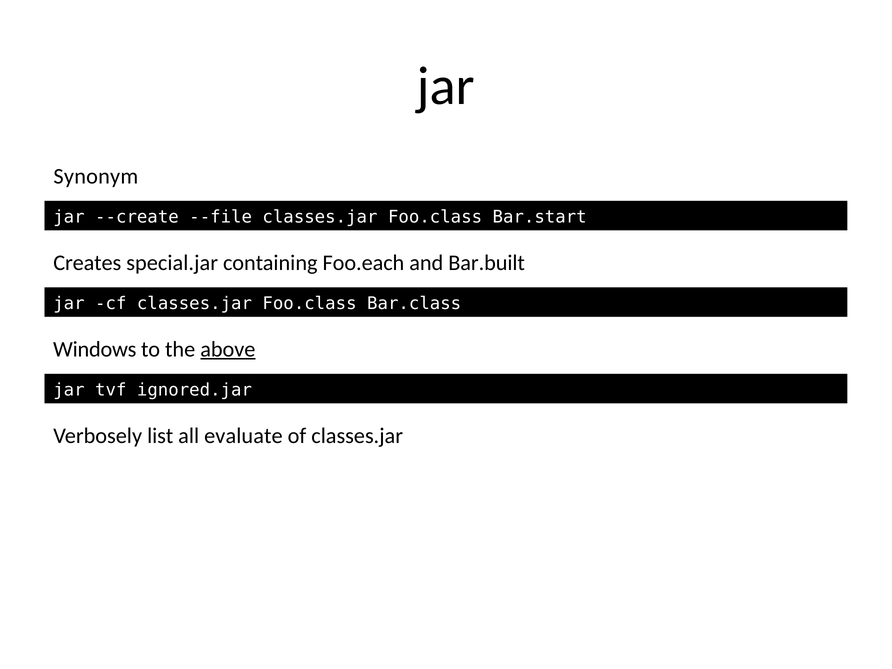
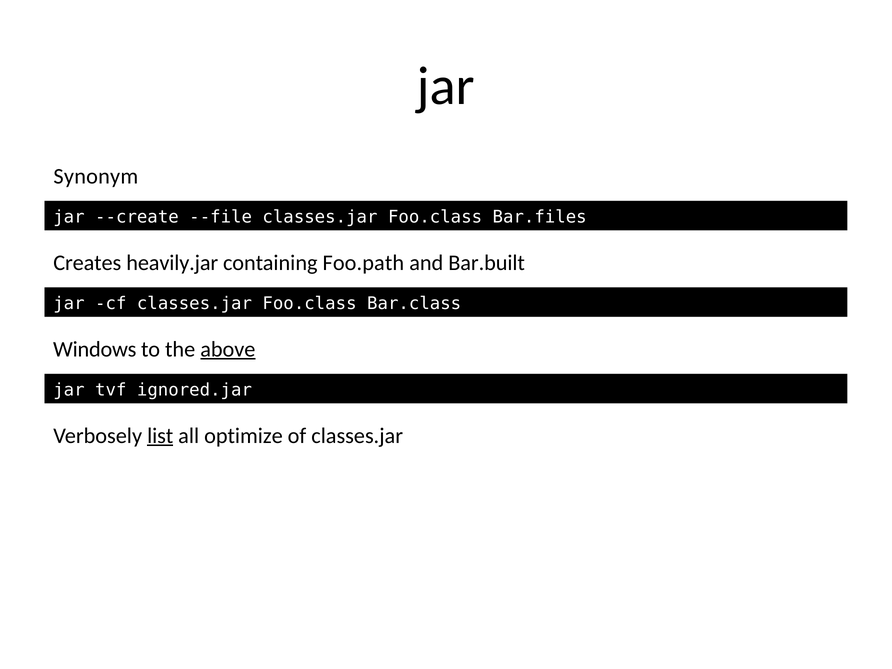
Bar.start: Bar.start -> Bar.files (540, 217)
special.jar: special.jar -> heavily.jar (172, 263)
Foo.each: Foo.each -> Foo.path (363, 263)
list underline: none -> present (160, 436)
evaluate: evaluate -> optimize (243, 436)
